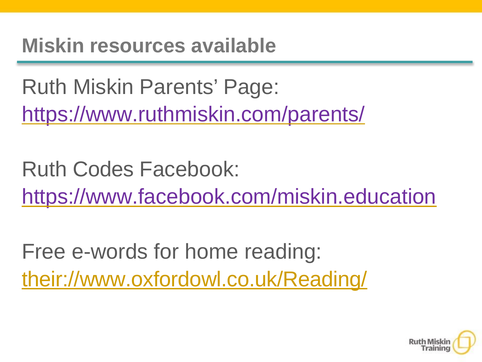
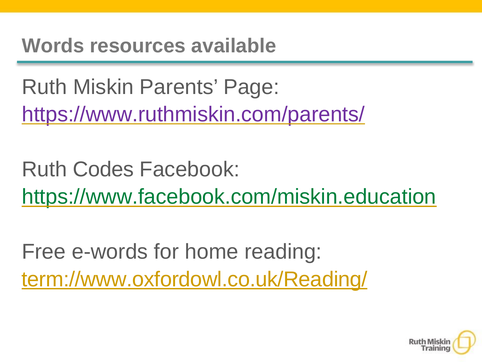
Miskin: Miskin -> Words (53, 46)
https://www.facebook.com/miskin.education colour: purple -> green (229, 197)
their://www.oxfordowl.co.uk/Reading/: their://www.oxfordowl.co.uk/Reading/ -> term://www.oxfordowl.co.uk/Reading/ (195, 279)
